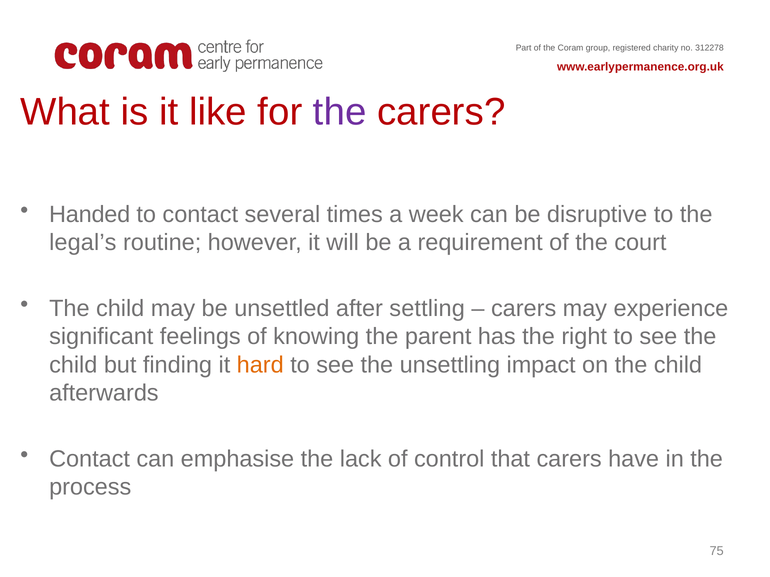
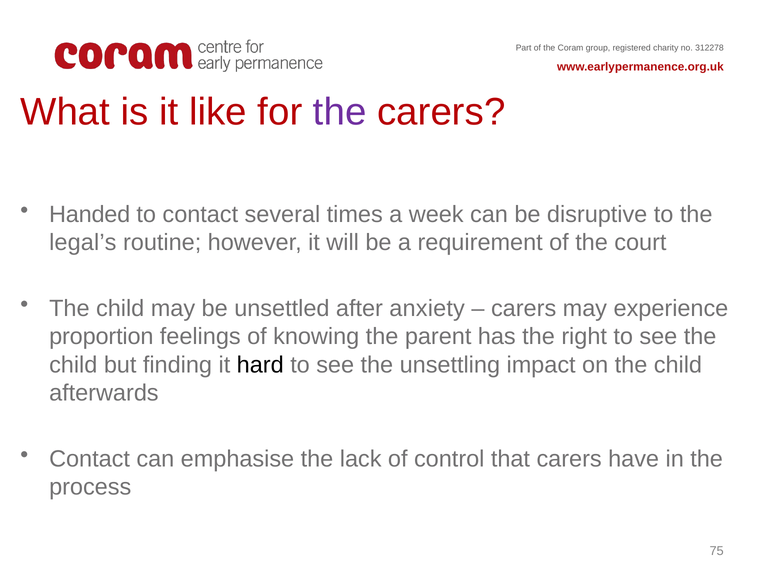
settling: settling -> anxiety (427, 309)
significant: significant -> proportion (101, 337)
hard colour: orange -> black (260, 365)
